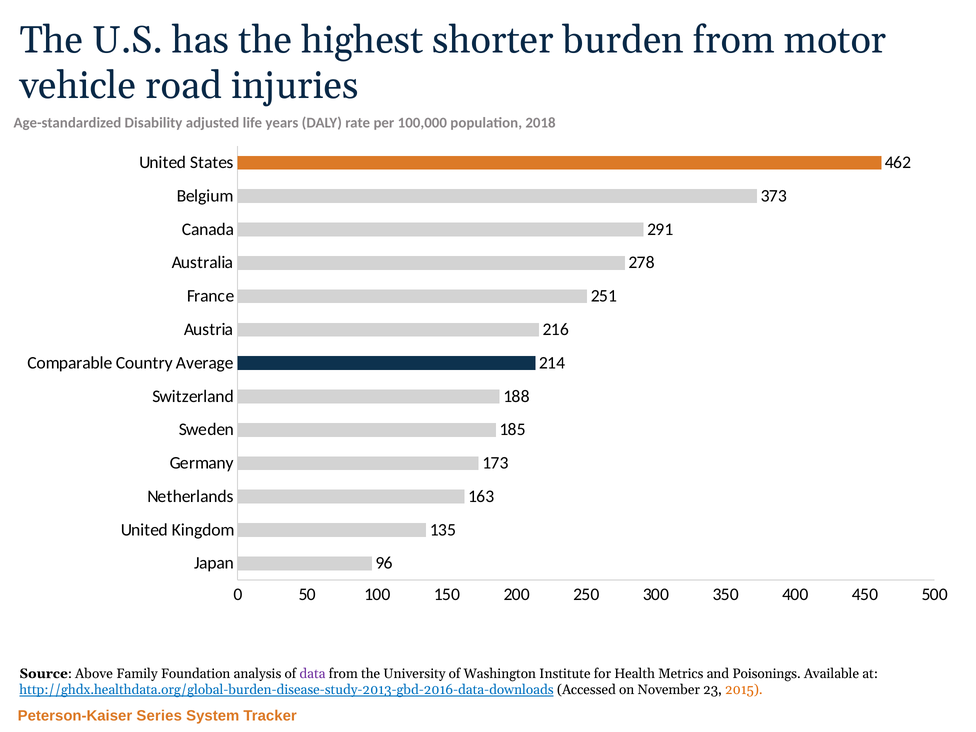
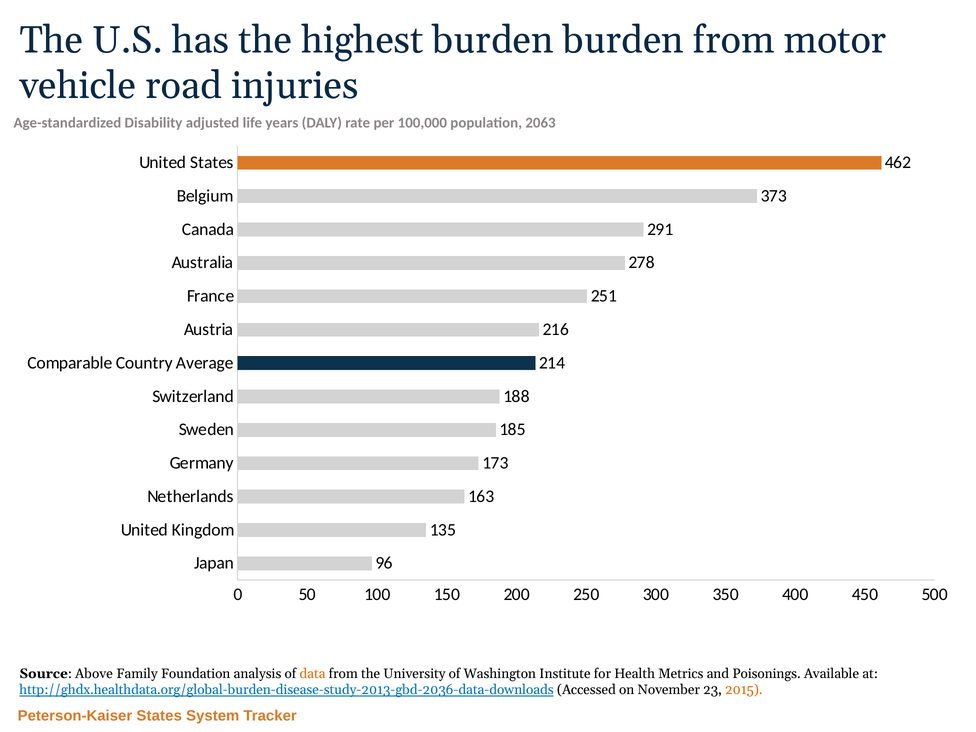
highest shorter: shorter -> burden (493, 40)
2018: 2018 -> 2063 (541, 123)
data colour: purple -> orange (313, 674)
http://ghdx.healthdata.org/global-burden-disease-study-2013-gbd-2016-data-downloads: http://ghdx.healthdata.org/global-burden-disease-study-2013-gbd-2016-data-downloads -> http://ghdx.healthdata.org/global-burden-disease-study-2013-gbd-2036-data-downloads (287, 690)
Series: Series -> States (159, 716)
